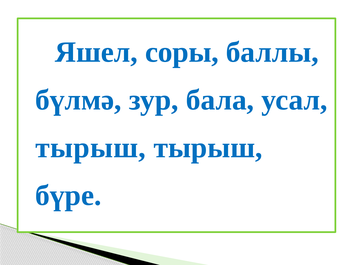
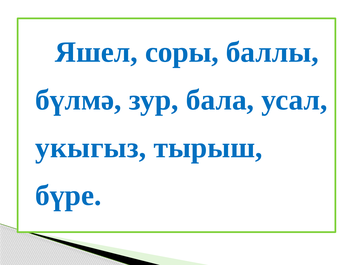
тырыш: тырыш -> укыгыз (91, 148)
